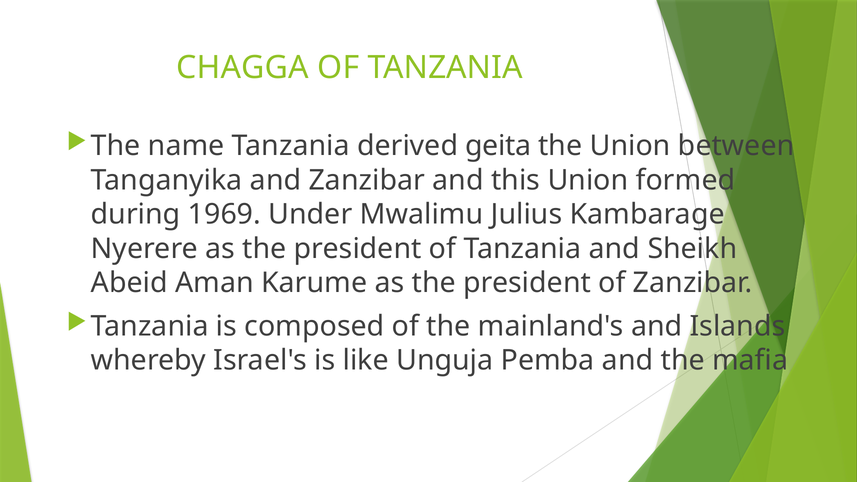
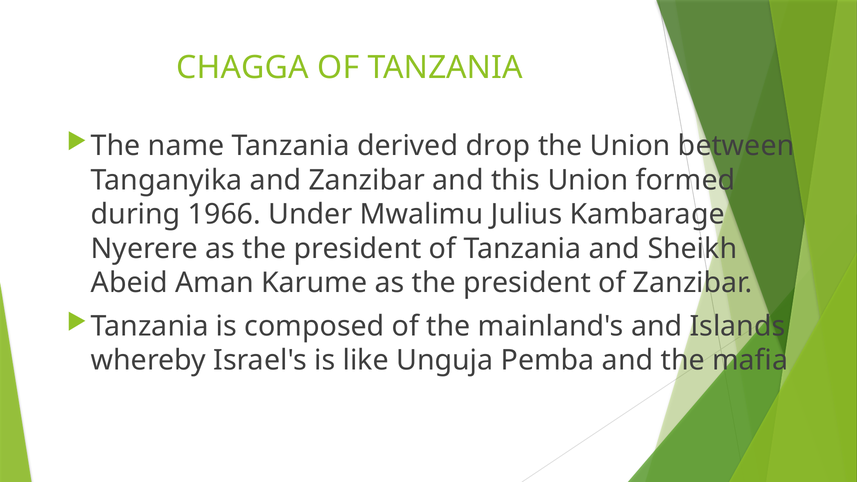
geita: geita -> drop (498, 146)
1969: 1969 -> 1966 (224, 214)
